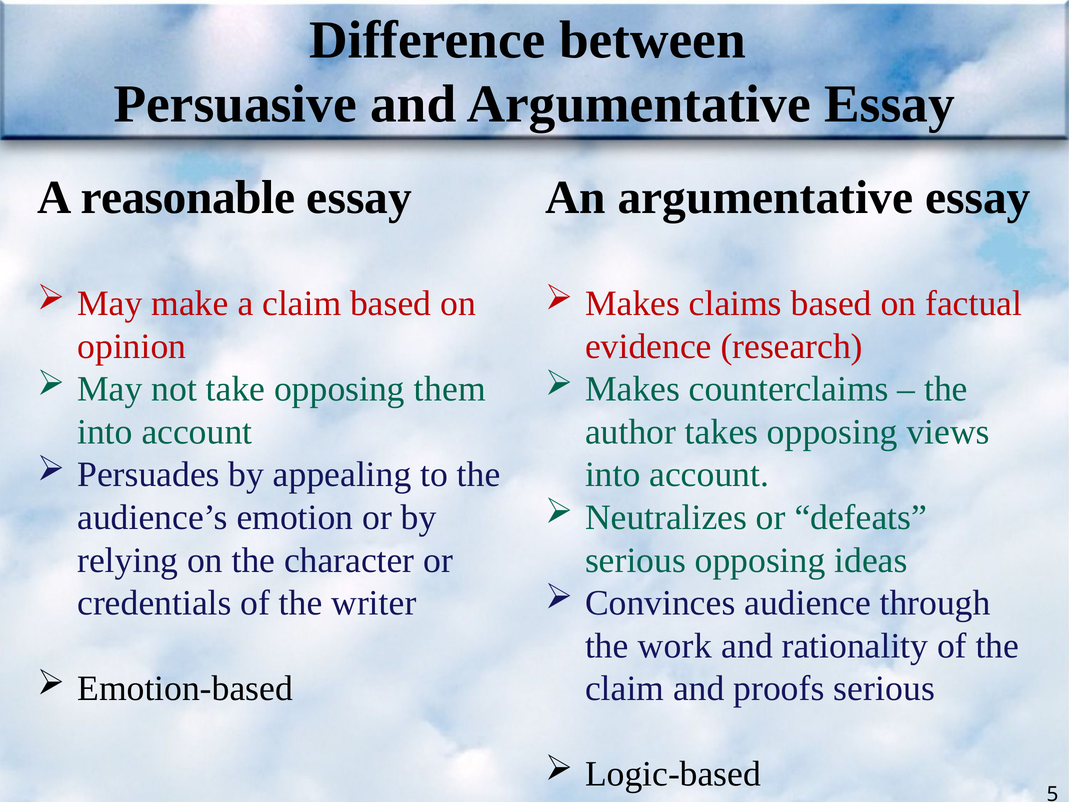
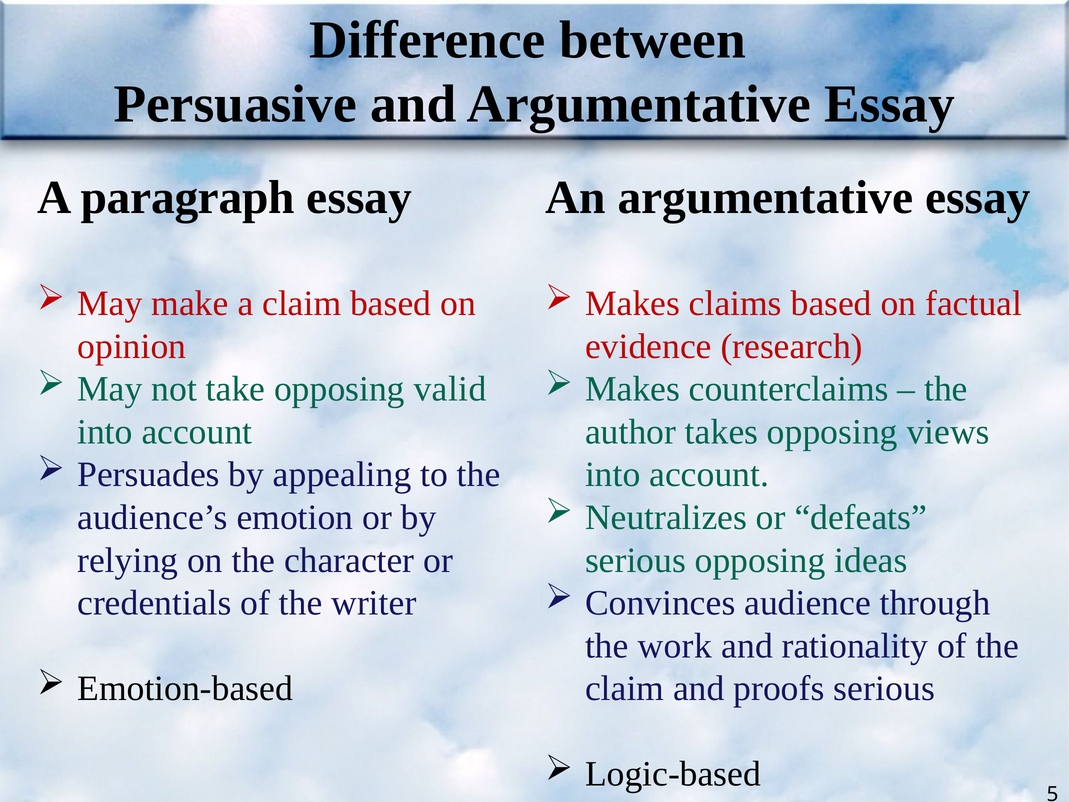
reasonable: reasonable -> paragraph (188, 197)
them: them -> valid (450, 389)
